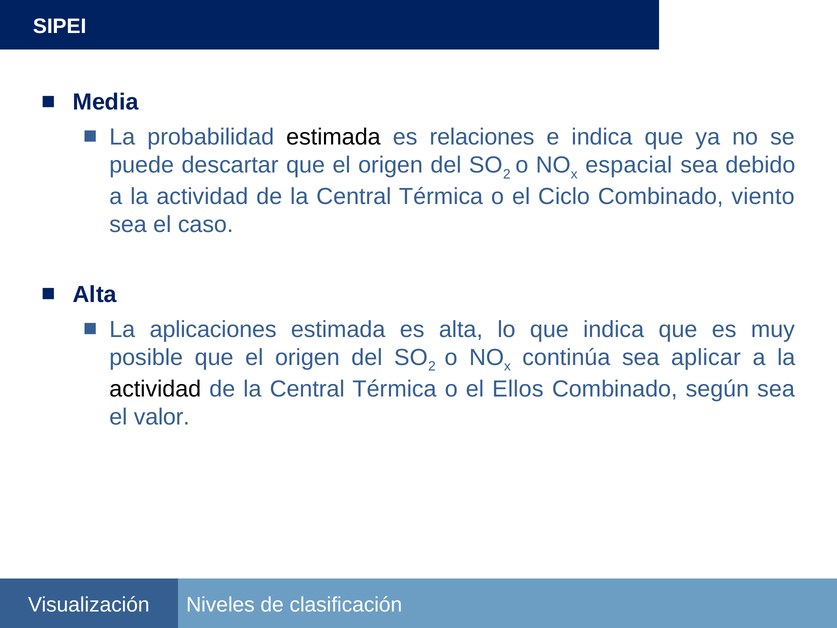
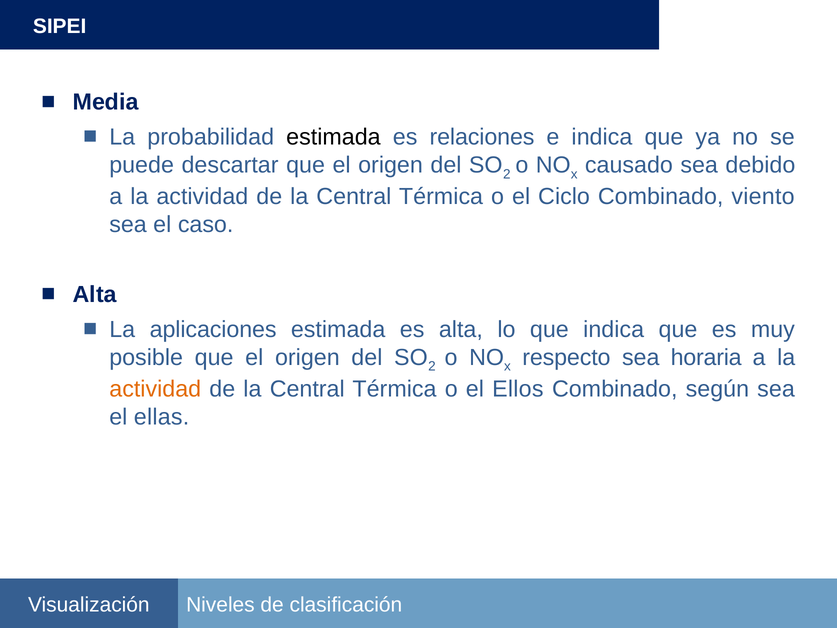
espacial: espacial -> causado (629, 165)
continúa: continúa -> respecto (566, 357)
aplicar: aplicar -> horaria (706, 357)
actividad colour: black -> orange (155, 389)
valor: valor -> ellas (162, 417)
